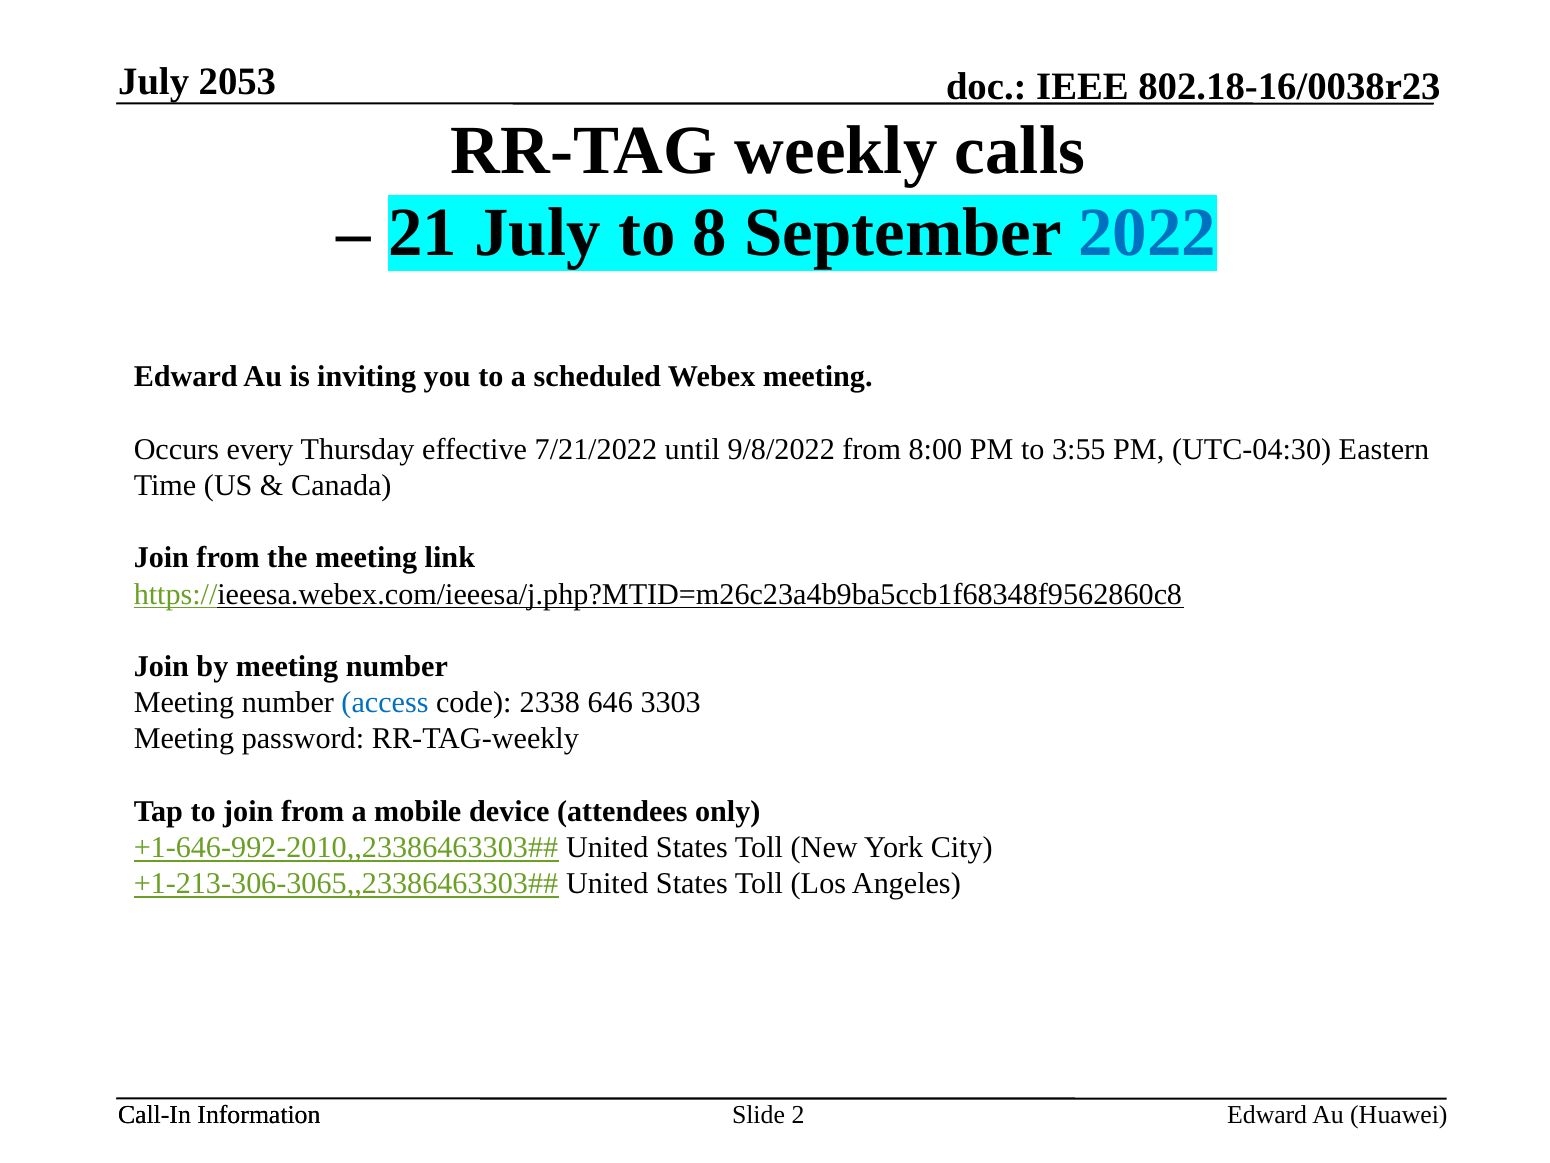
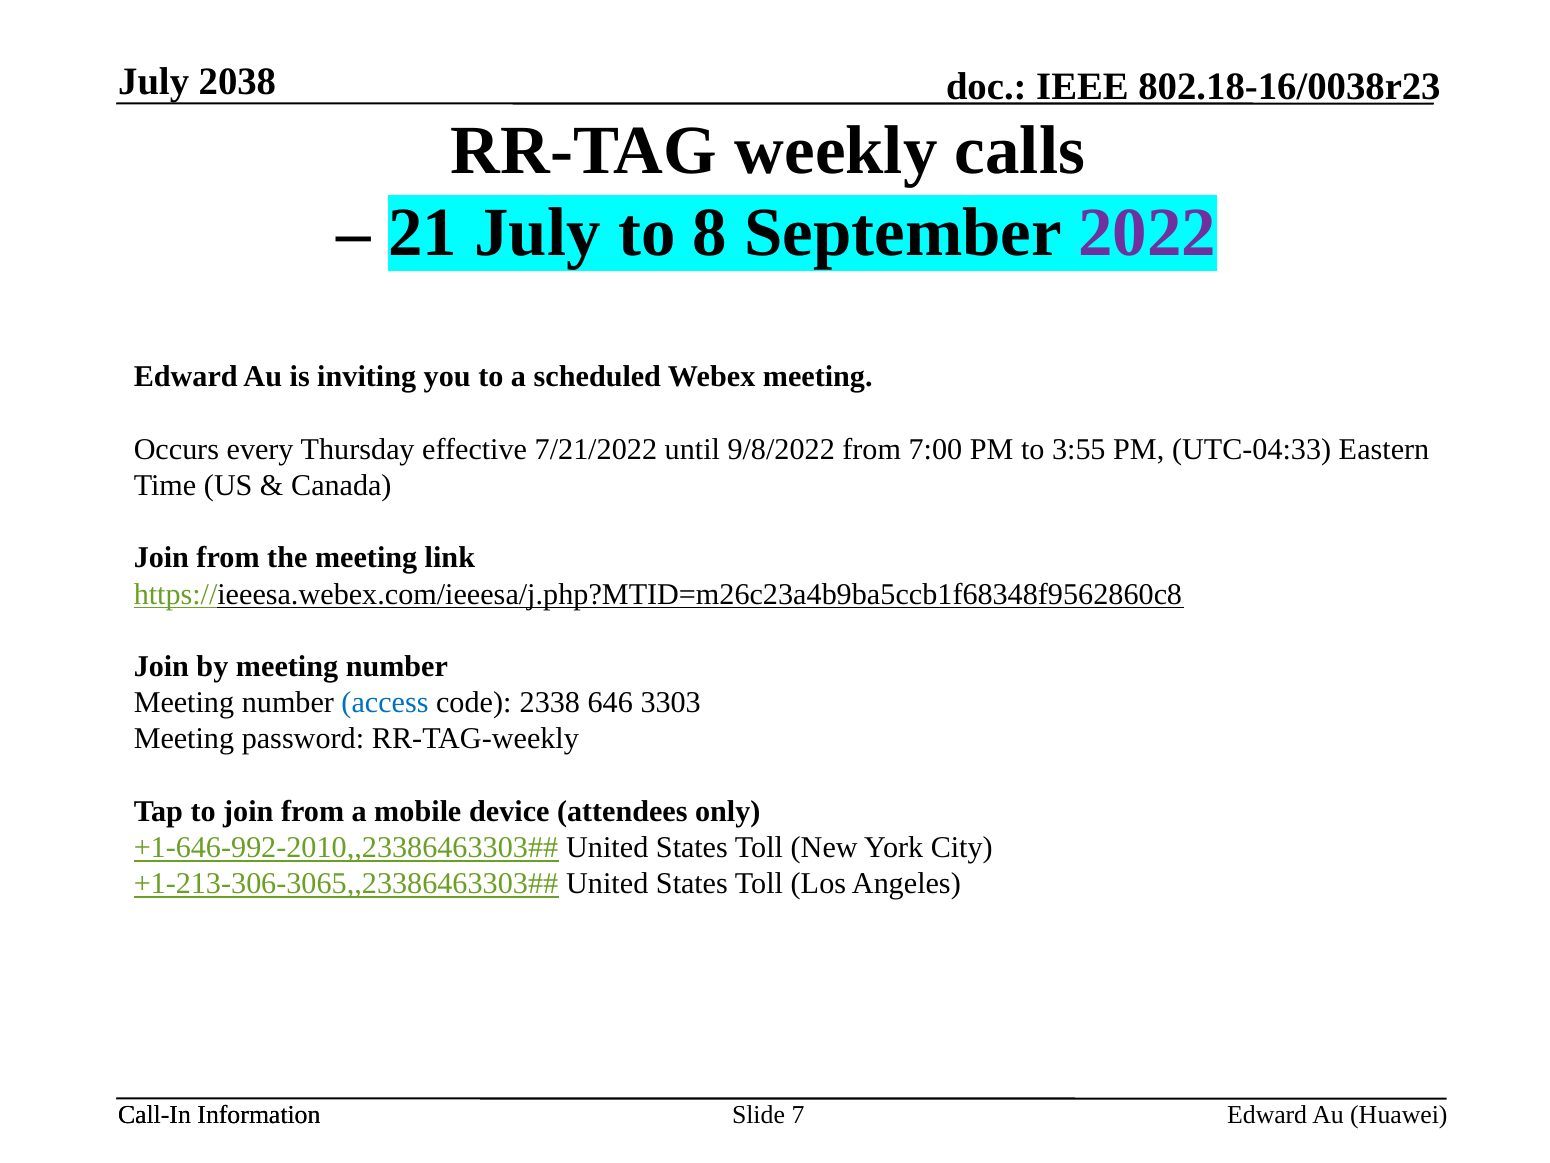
2053: 2053 -> 2038 (237, 82)
2022 colour: blue -> purple (1147, 233)
8:00: 8:00 -> 7:00 (935, 449)
UTC-04:30: UTC-04:30 -> UTC-04:33 (1252, 449)
2: 2 -> 7 (798, 1115)
